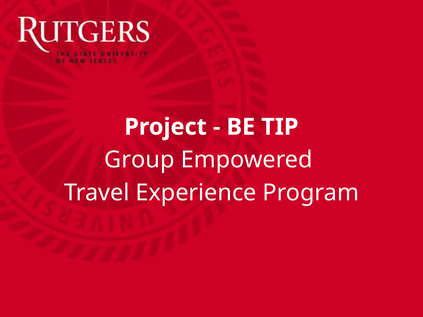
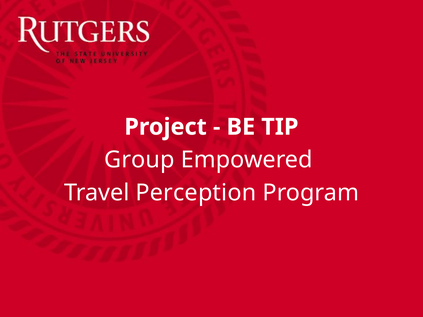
Experience: Experience -> Perception (196, 193)
